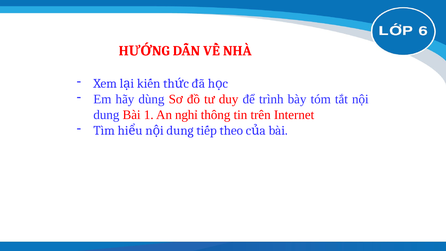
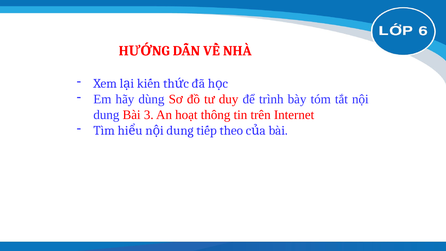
1: 1 -> 3 (149, 115)
nghỉ: nghỉ -> hoạt (186, 115)
